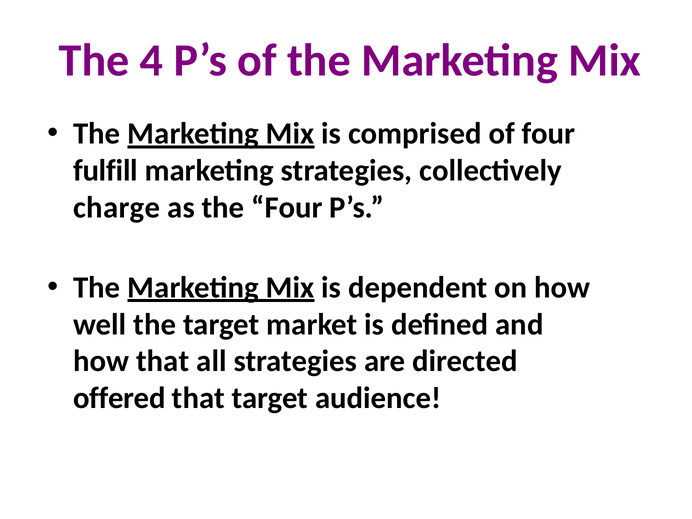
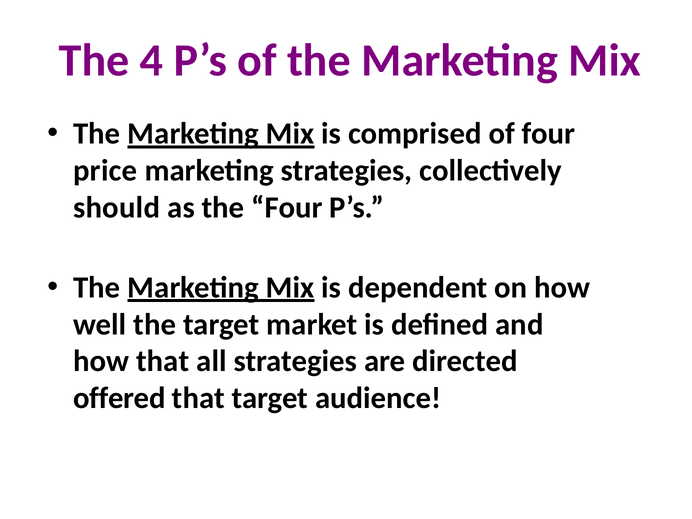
fulfill: fulfill -> price (105, 171)
charge: charge -> should (117, 207)
